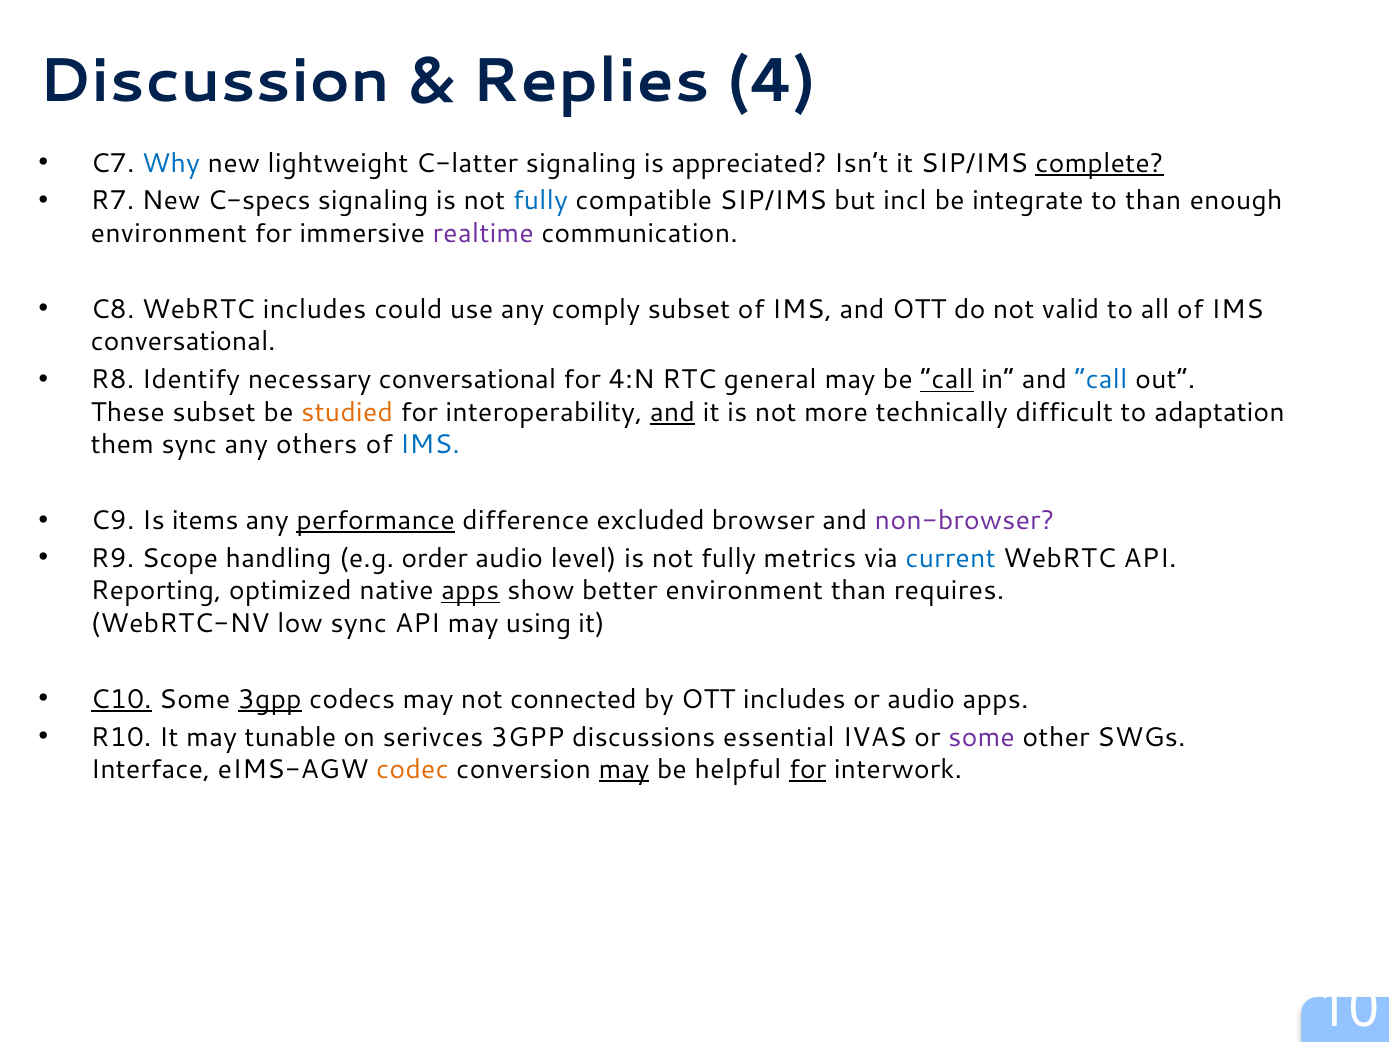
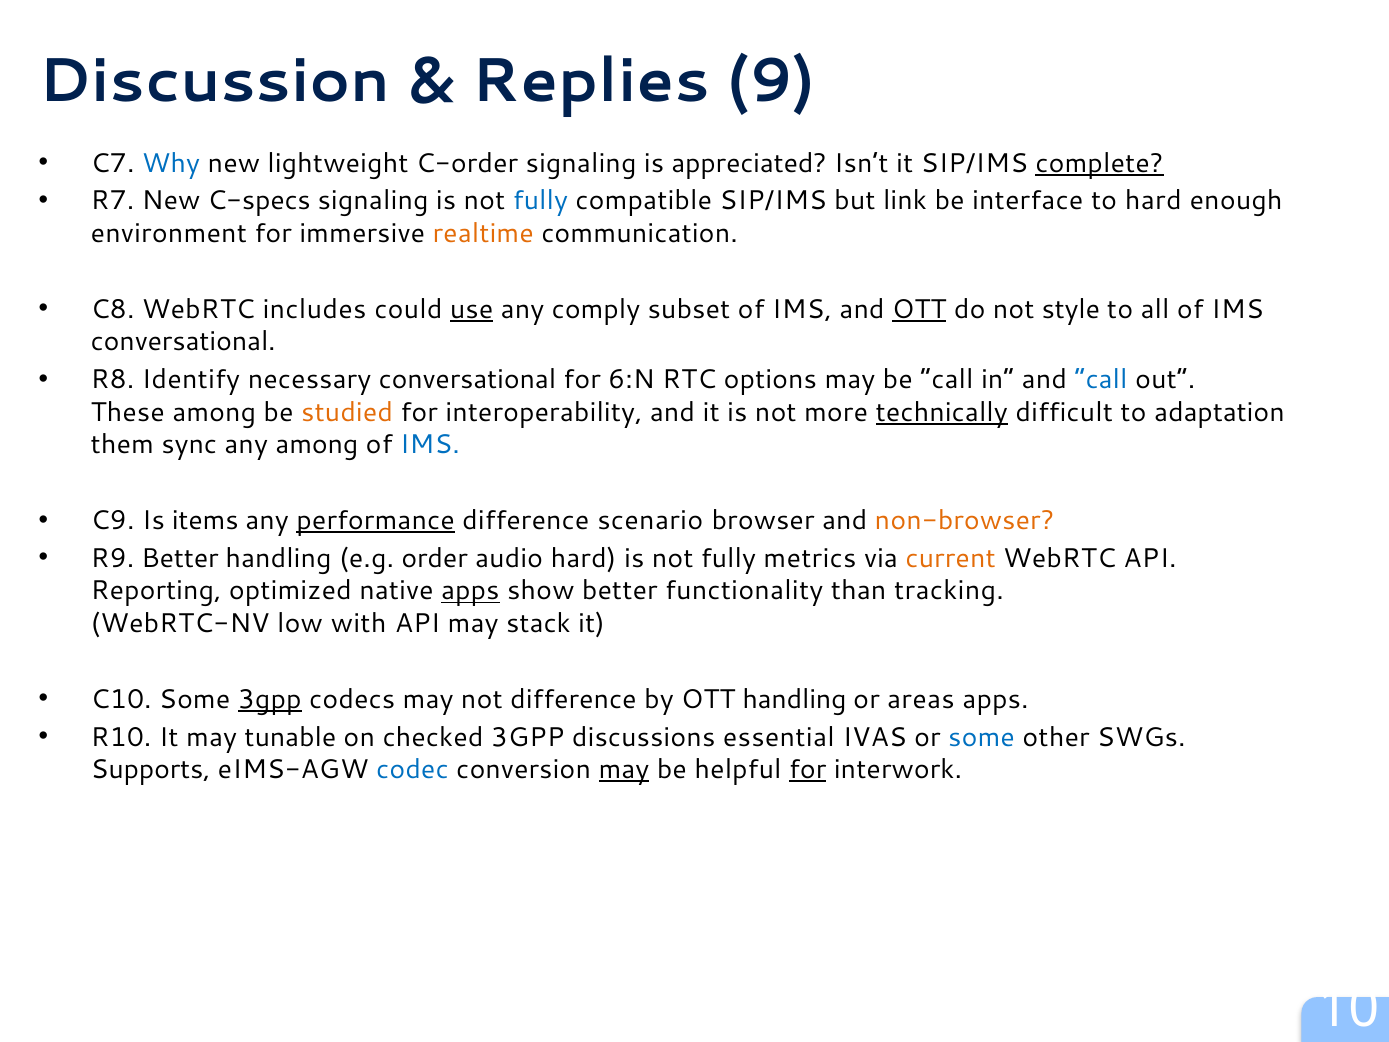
4: 4 -> 9 (771, 81)
C-latter: C-latter -> C-order (467, 163)
incl: incl -> link (905, 201)
integrate: integrate -> interface (1028, 201)
to than: than -> hard (1153, 201)
realtime colour: purple -> orange (483, 234)
use underline: none -> present (472, 309)
OTT underline: none -> present (919, 309)
valid: valid -> style (1071, 309)
4:N: 4:N -> 6:N (631, 380)
general: general -> options (770, 380)
call underline: present -> none (947, 380)
These subset: subset -> among (214, 412)
and underline: present -> none (673, 412)
technically underline: none -> present (942, 412)
any others: others -> among (317, 445)
excluded: excluded -> scenario (650, 520)
non-browser colour: purple -> orange (965, 520)
R9 Scope: Scope -> Better (180, 558)
audio level: level -> hard (584, 558)
current colour: blue -> orange (951, 558)
better environment: environment -> functionality (744, 591)
requires: requires -> tracking (949, 591)
low sync: sync -> with (359, 623)
using: using -> stack (538, 623)
C10 underline: present -> none (121, 699)
not connected: connected -> difference (573, 699)
OTT includes: includes -> handling (794, 699)
or audio: audio -> areas (921, 699)
serivces: serivces -> checked (433, 737)
some colour: purple -> blue (982, 737)
Interface: Interface -> Supports (151, 769)
codec colour: orange -> blue (412, 769)
